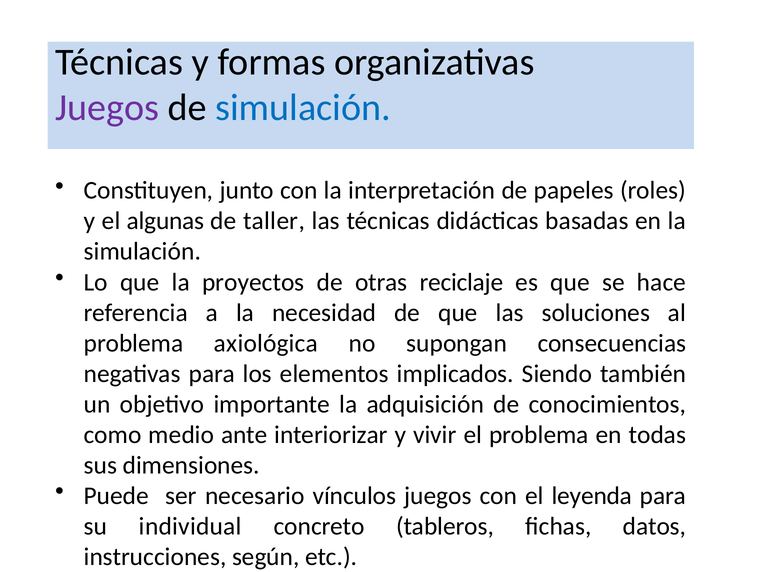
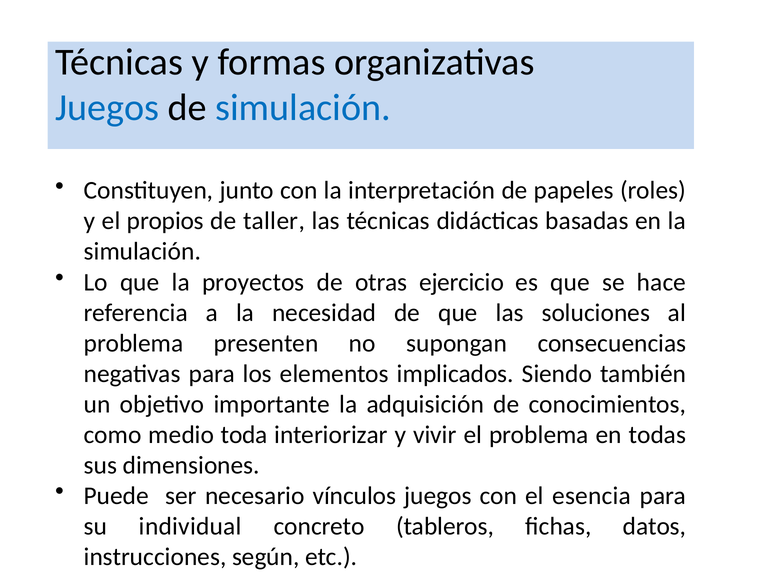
Juegos colour: purple -> blue (107, 108)
algunas: algunas -> propios (165, 221)
reciclaje: reciclaje -> ejercicio (462, 282)
axiológica: axiológica -> presenten (266, 343)
ante: ante -> toda (244, 435)
leyenda: leyenda -> esencia (592, 496)
